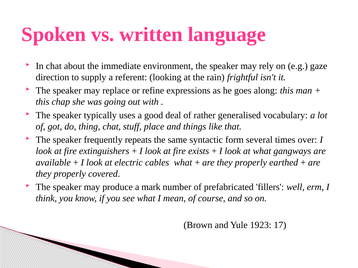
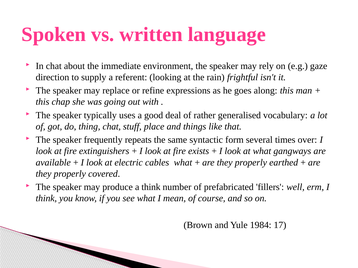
a mark: mark -> think (151, 187)
1923: 1923 -> 1984 (261, 225)
